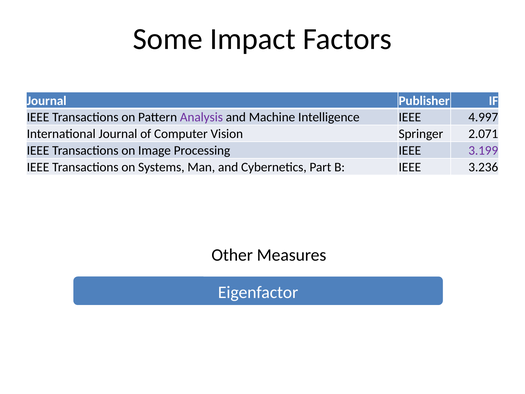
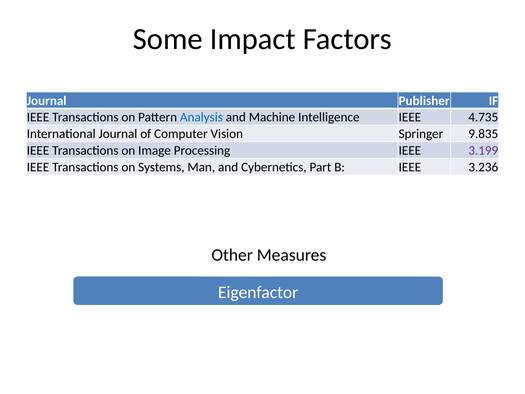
Analysis colour: purple -> blue (201, 117)
4.997: 4.997 -> 4.735 (483, 117)
2.071: 2.071 -> 9.835 (483, 134)
